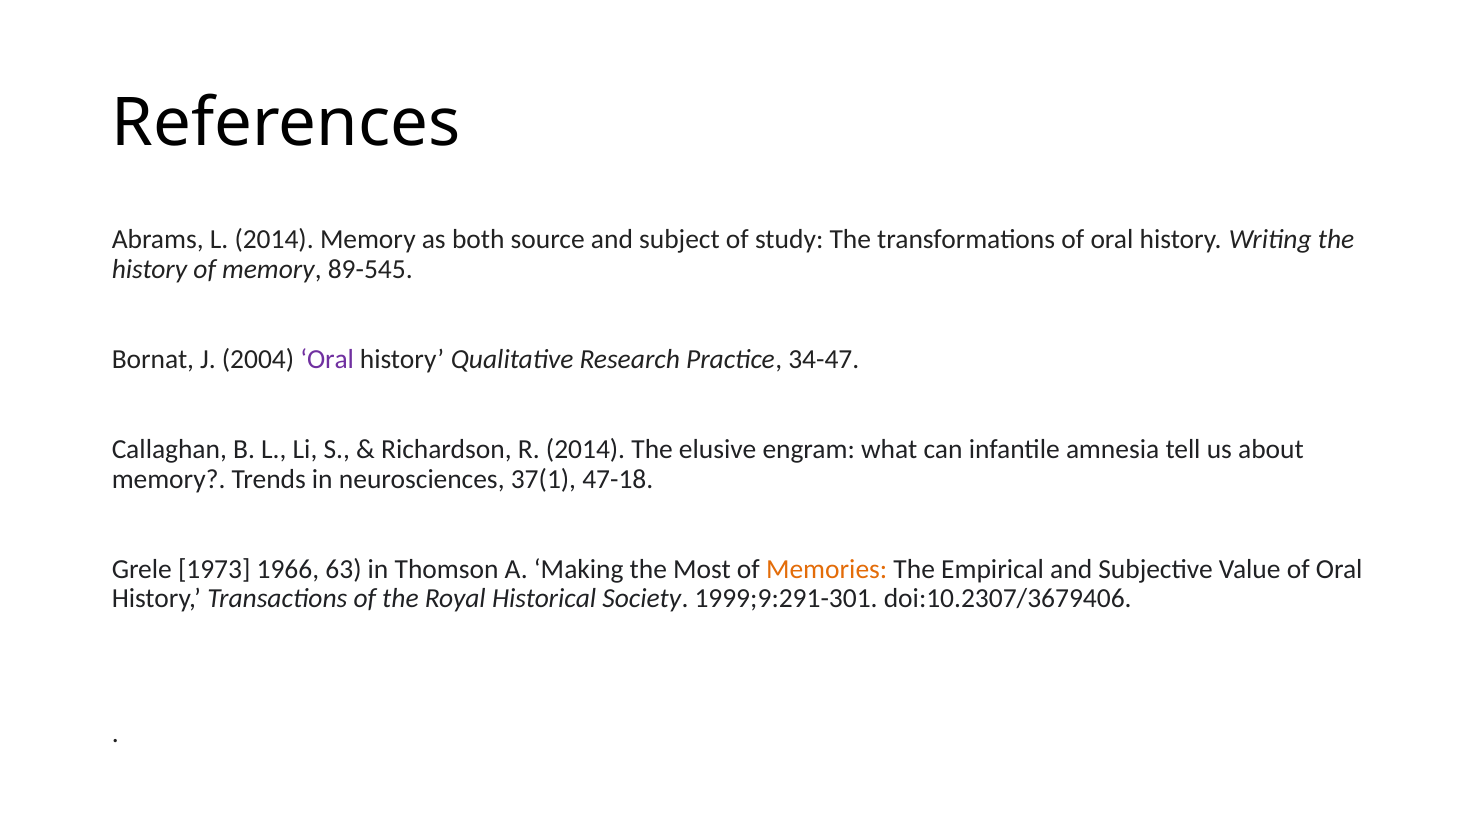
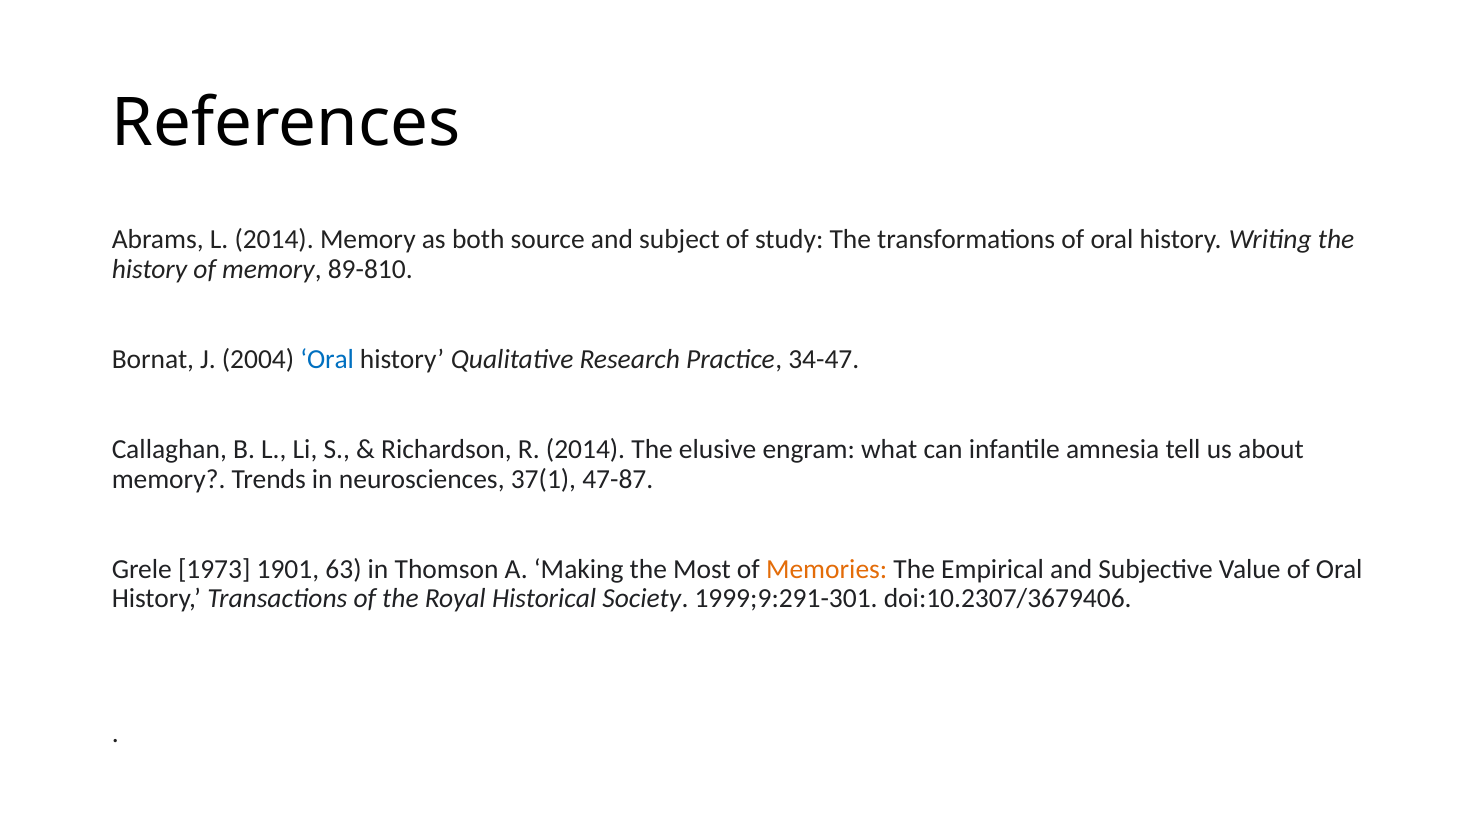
89-545: 89-545 -> 89-810 (370, 269)
Oral colour: purple -> blue (327, 359)
47-18: 47-18 -> 47-87 (618, 479)
1966: 1966 -> 1901 (288, 569)
